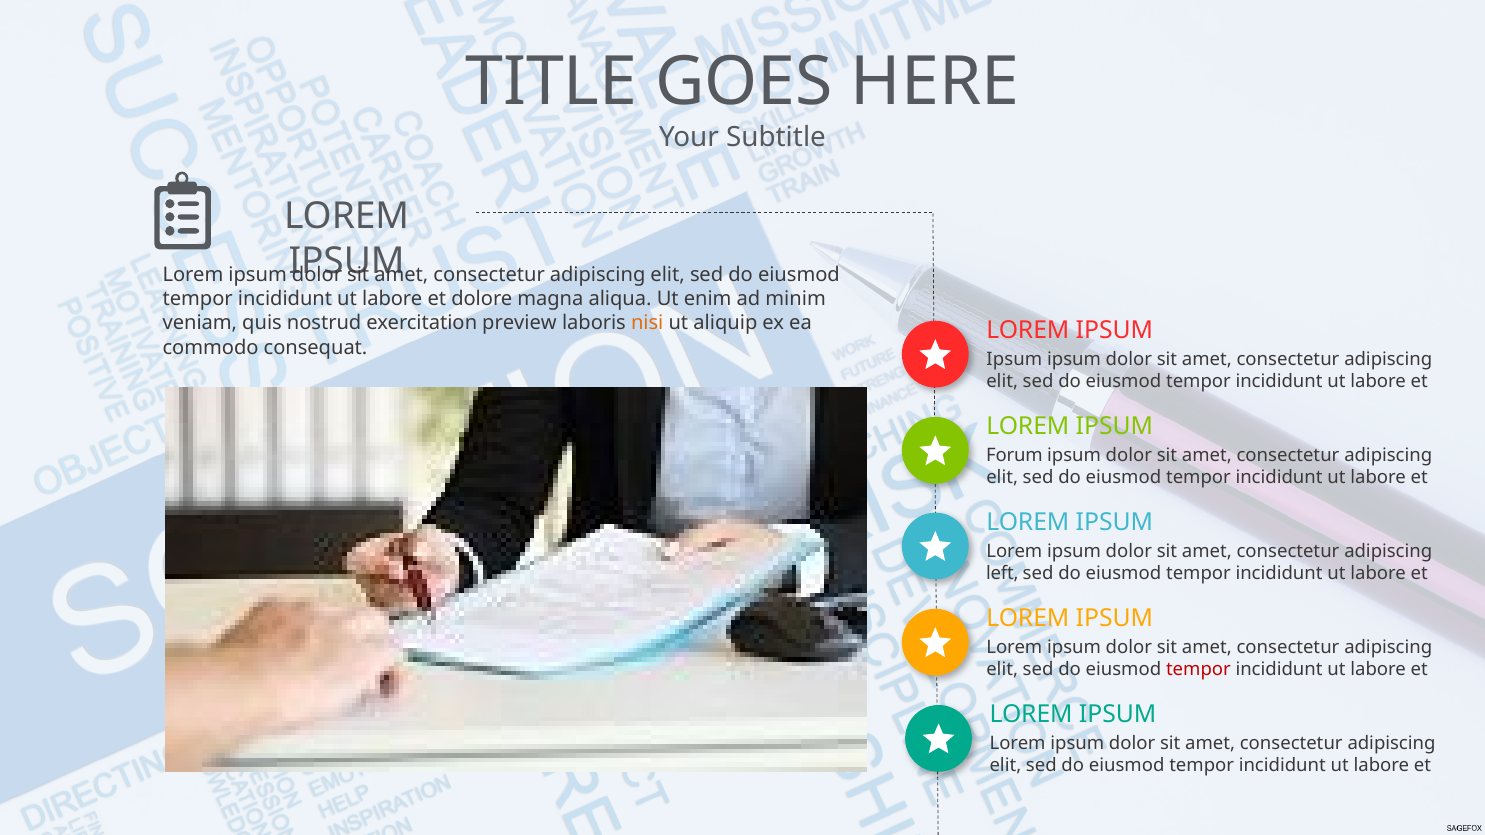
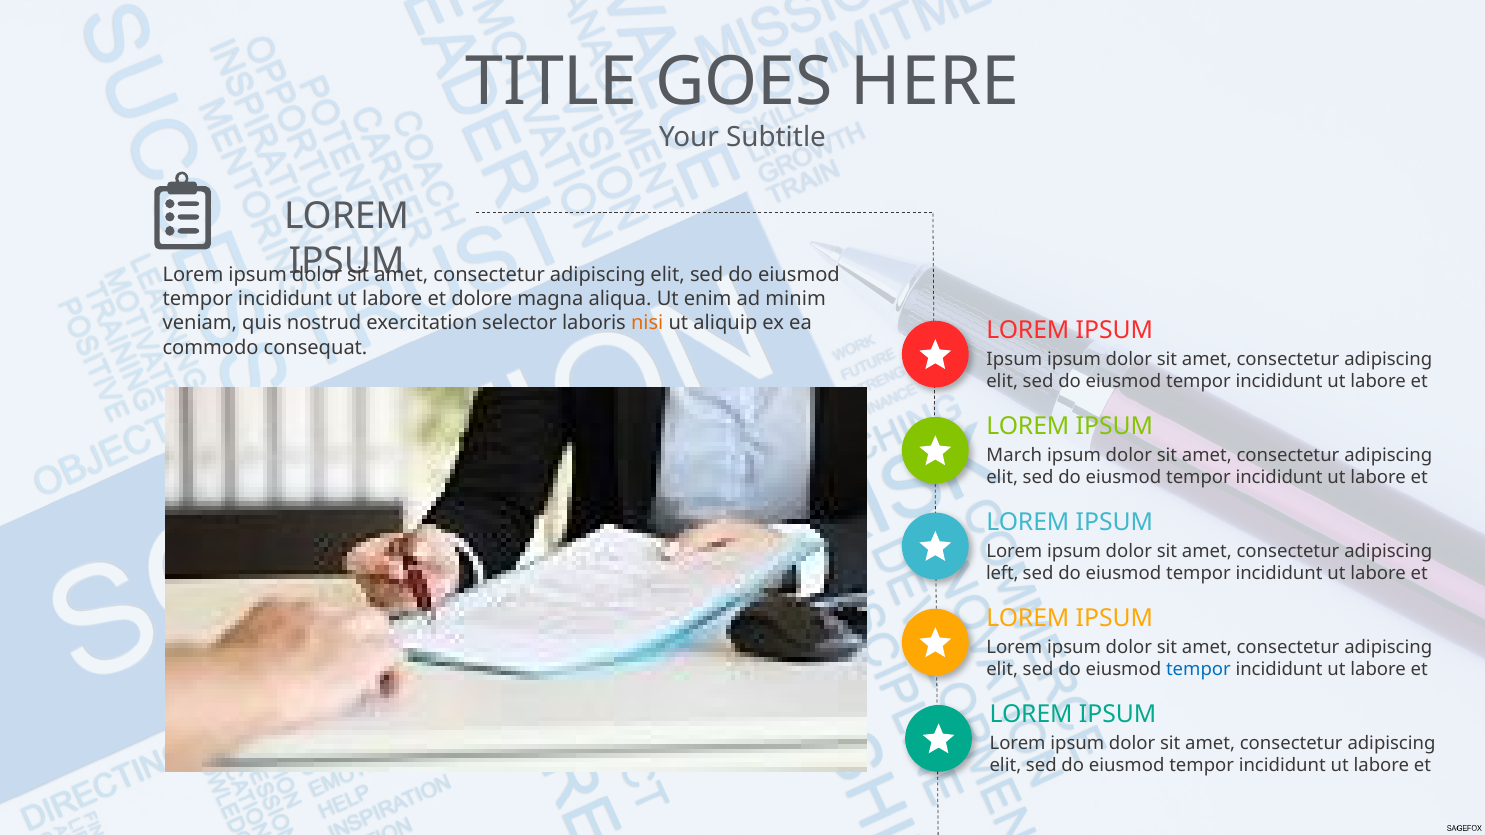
preview: preview -> selector (520, 323)
Forum: Forum -> March (1014, 456)
tempor colour: red -> blue (1198, 670)
